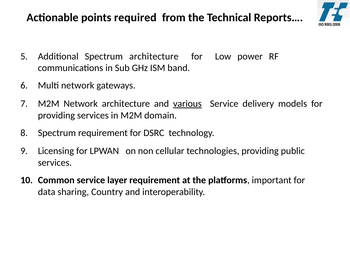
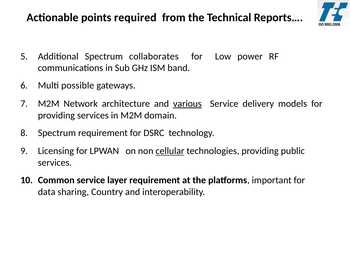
Spectrum architecture: architecture -> collaborates (154, 56)
Multi network: network -> possible (78, 85)
cellular underline: none -> present (170, 151)
